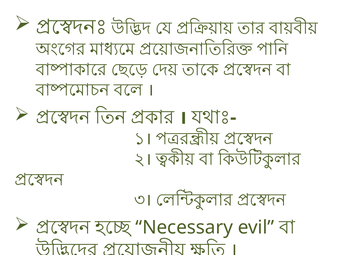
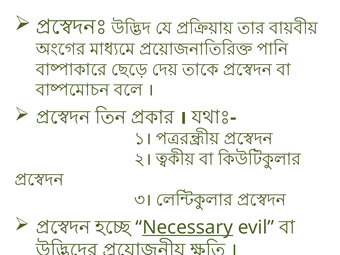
Necessary underline: none -> present (188, 227)
